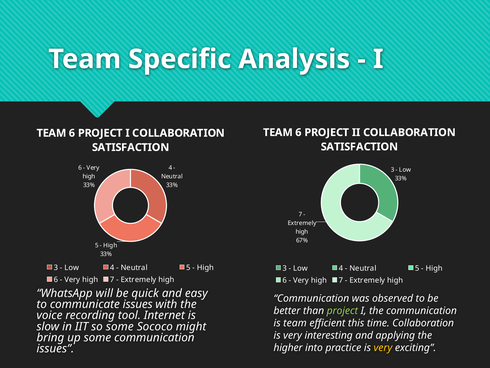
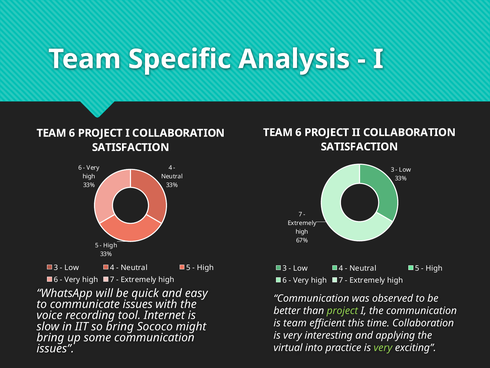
so some: some -> bring (120, 326)
higher: higher -> virtual (288, 347)
very colour: yellow -> light green (383, 347)
